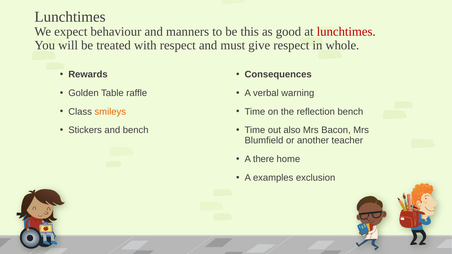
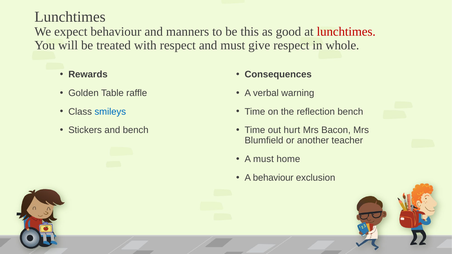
smileys colour: orange -> blue (110, 112)
also: also -> hurt (292, 130)
A there: there -> must (263, 159)
A examples: examples -> behaviour (273, 178)
